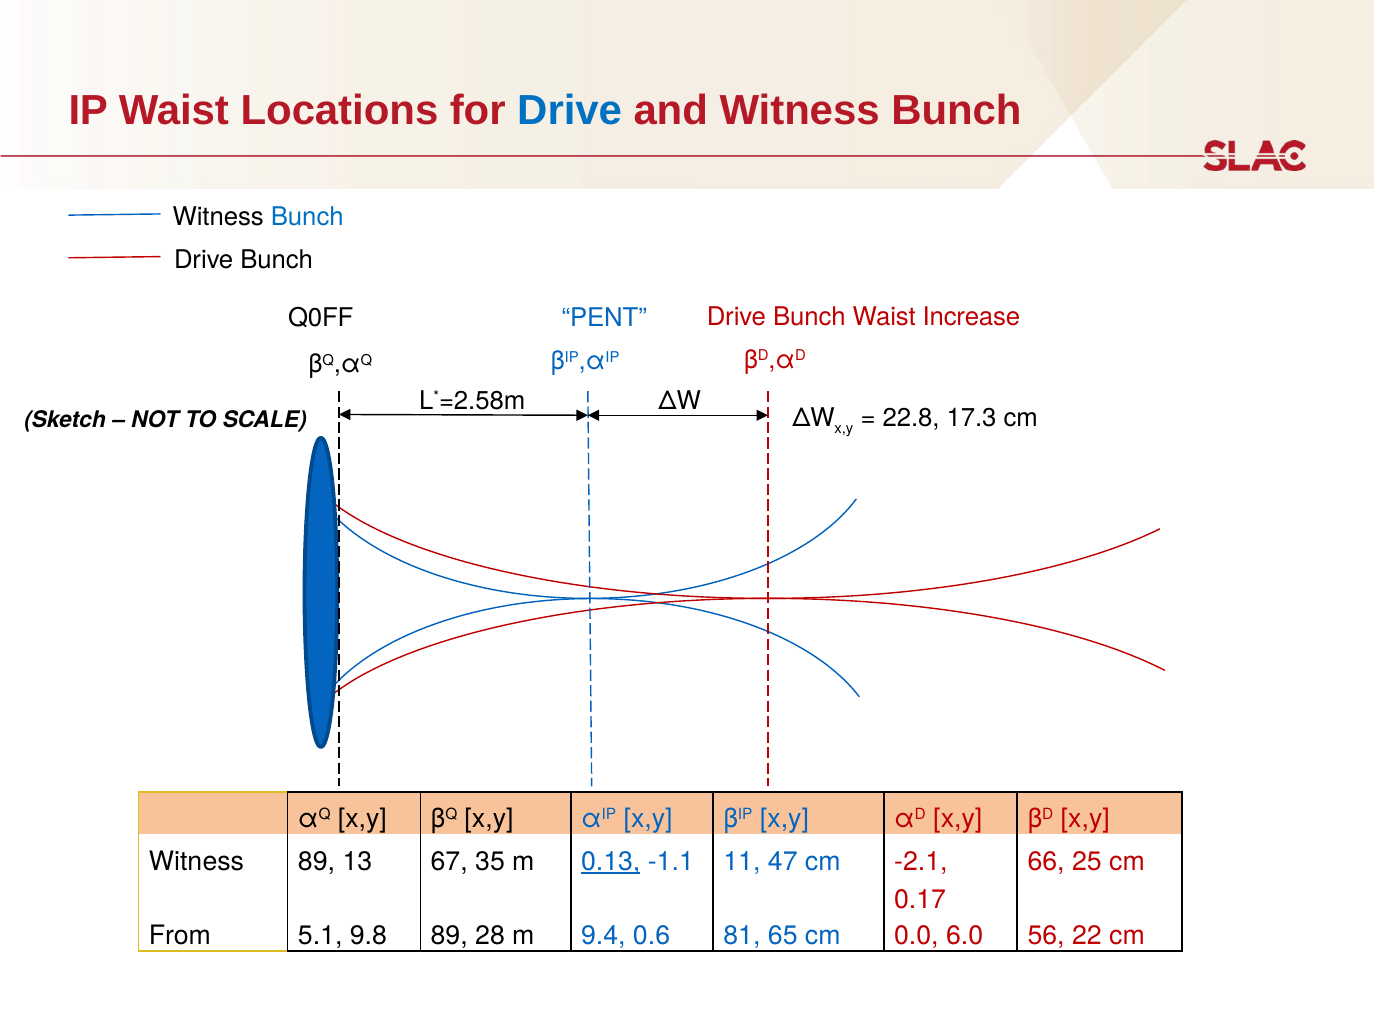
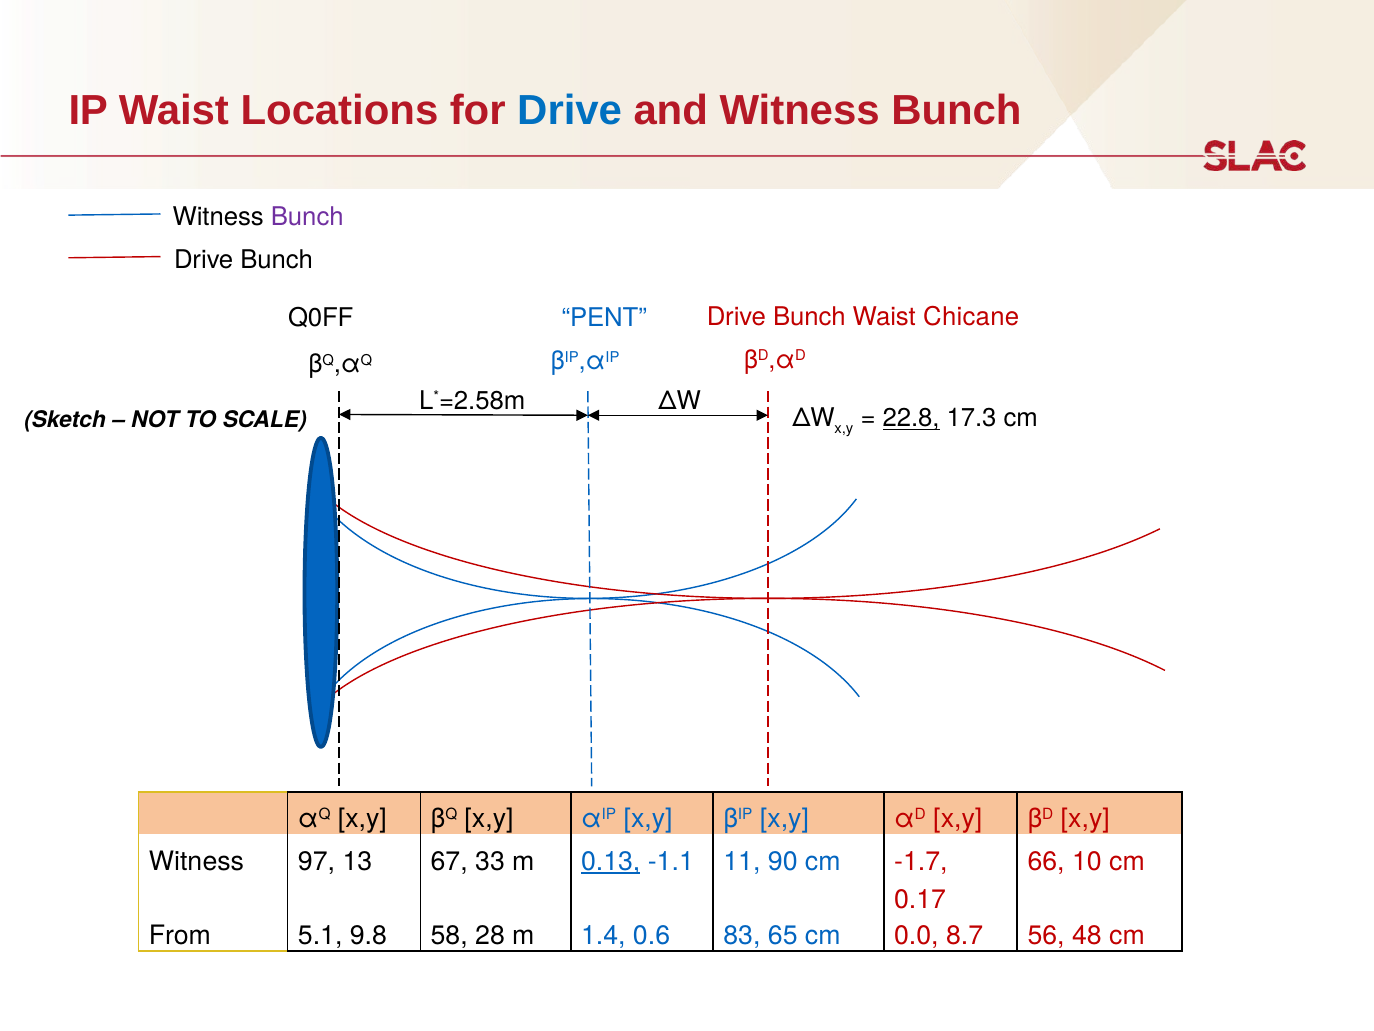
Bunch colour: blue -> purple (307, 217)
Increase: Increase -> Chicane (971, 317)
22.8 underline: none -> present (911, 418)
Witness 89: 89 -> 97 (317, 861)
35: 35 -> 33 (490, 861)
47: 47 -> 90 (783, 861)
-2.1: -2.1 -> -1.7 (921, 861)
25: 25 -> 10 (1087, 861)
9.8 89: 89 -> 58 (449, 935)
9.4: 9.4 -> 1.4 (603, 935)
81: 81 -> 83 (742, 935)
6.0: 6.0 -> 8.7 (965, 935)
22: 22 -> 48 (1087, 935)
